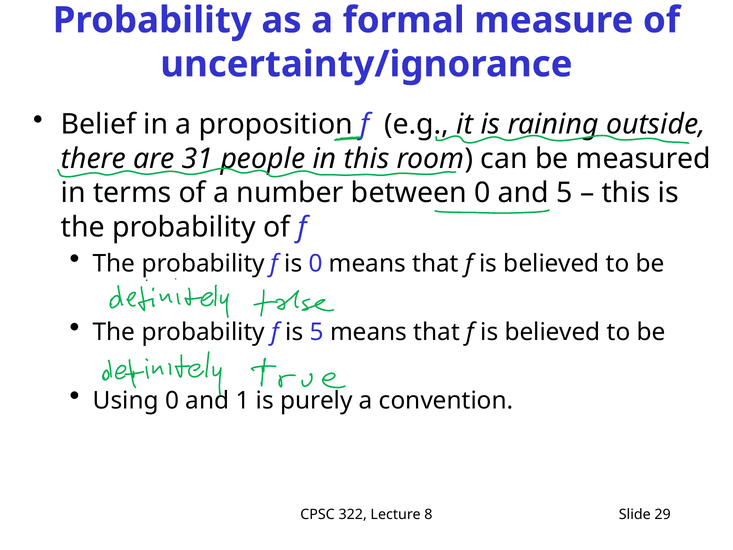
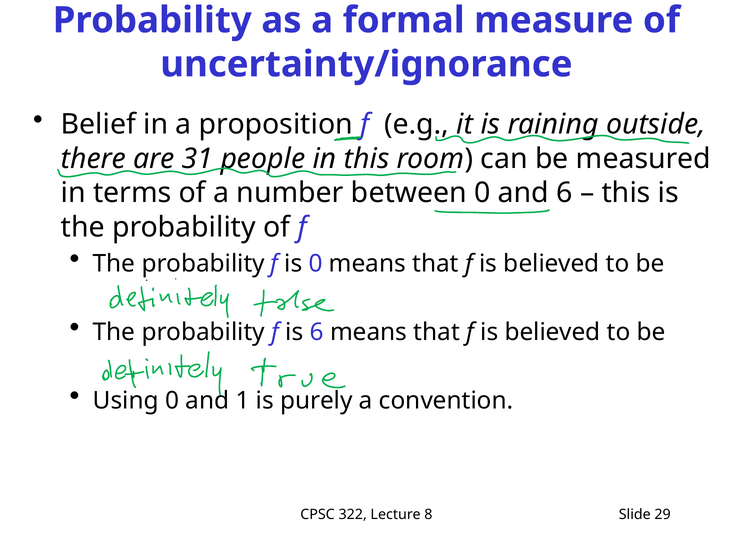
and 5: 5 -> 6 (565, 193)
is 5: 5 -> 6 (317, 332)
